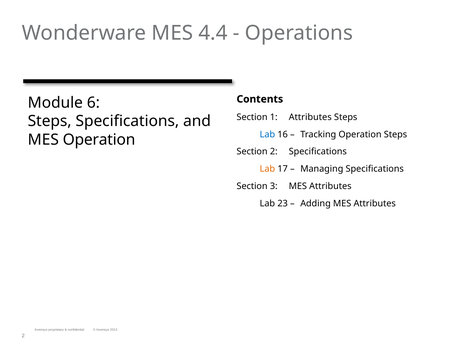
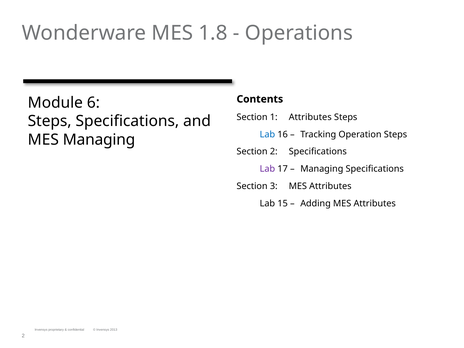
4.4: 4.4 -> 1.8 (213, 33)
MES Operation: Operation -> Managing (99, 140)
Lab colour: orange -> purple (267, 169)
23: 23 -> 15 (283, 204)
